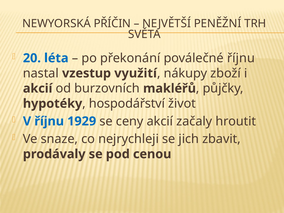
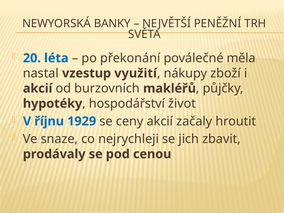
PŘÍČIN: PŘÍČIN -> BANKY (112, 23)
poválečné říjnu: říjnu -> měla (241, 58)
